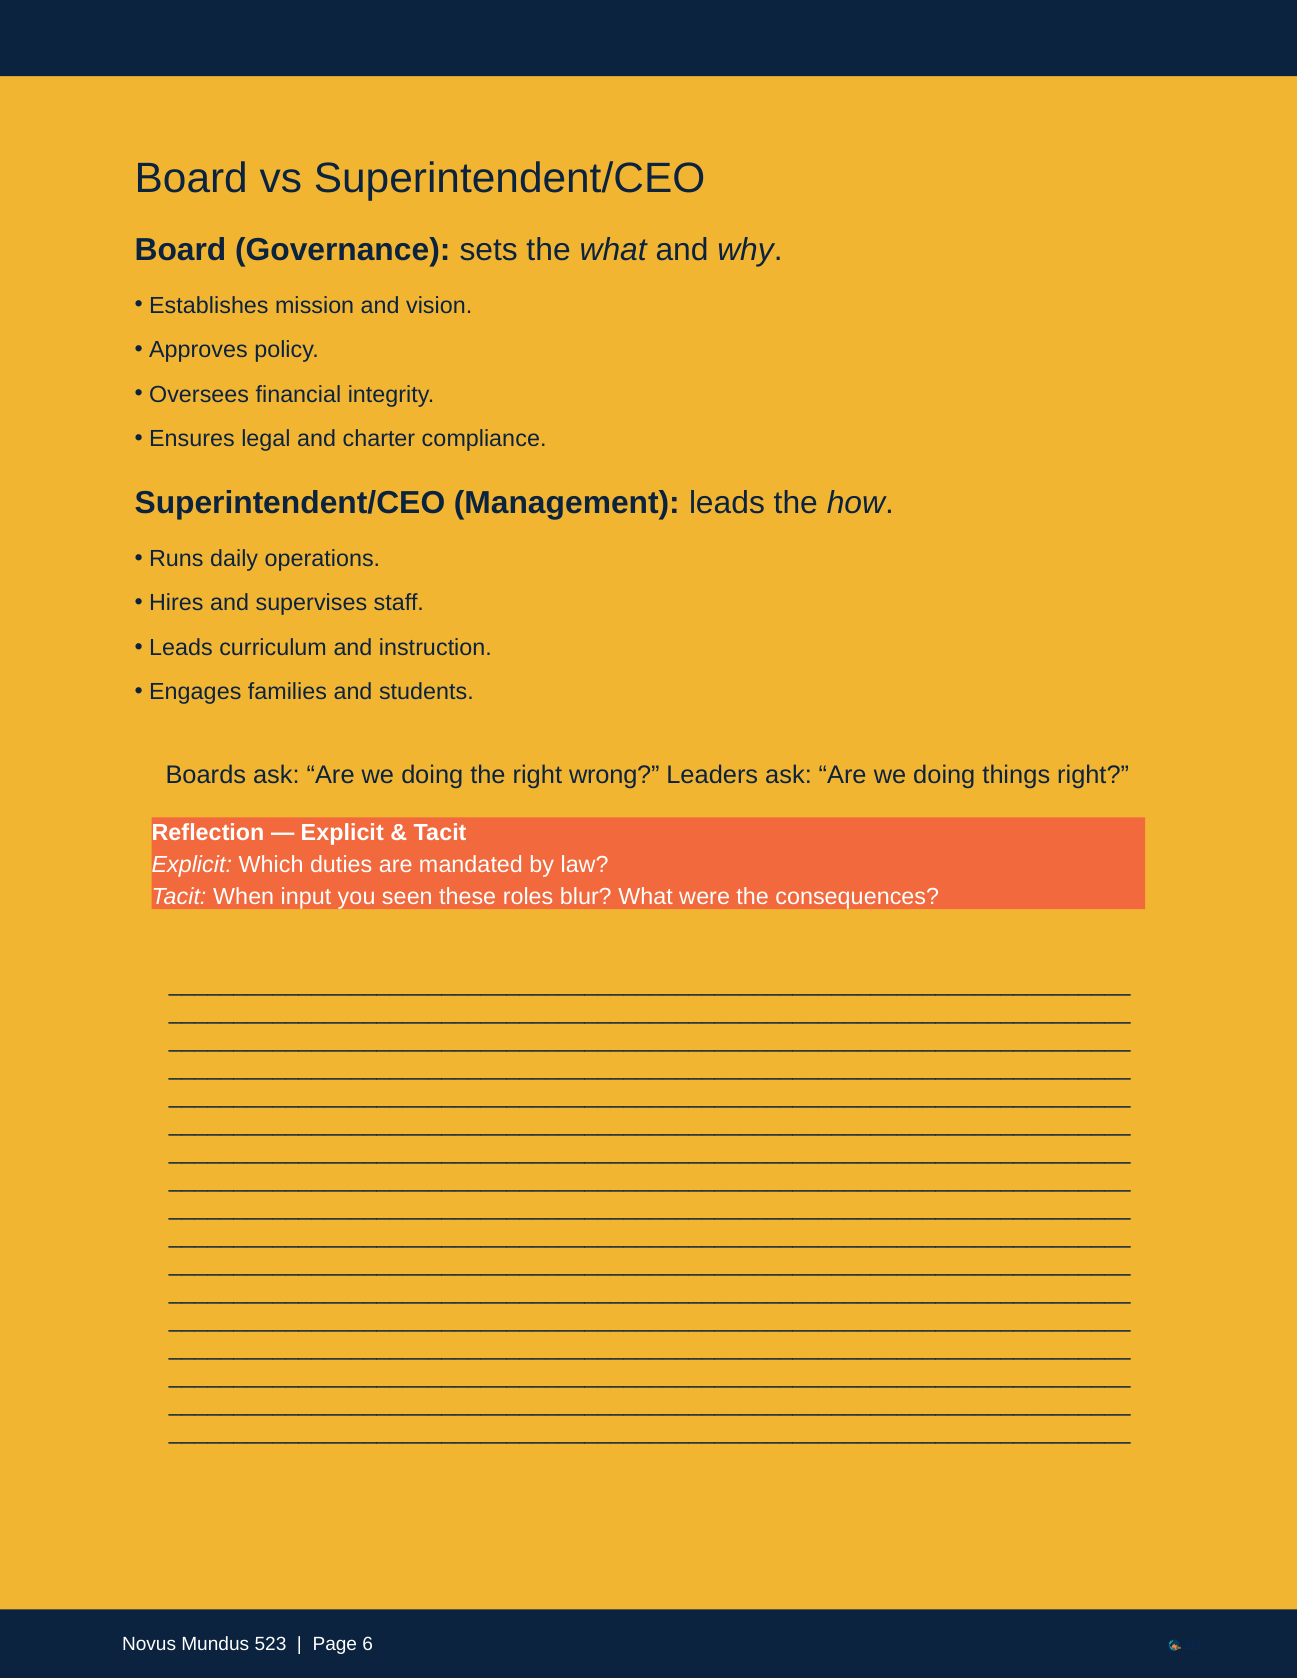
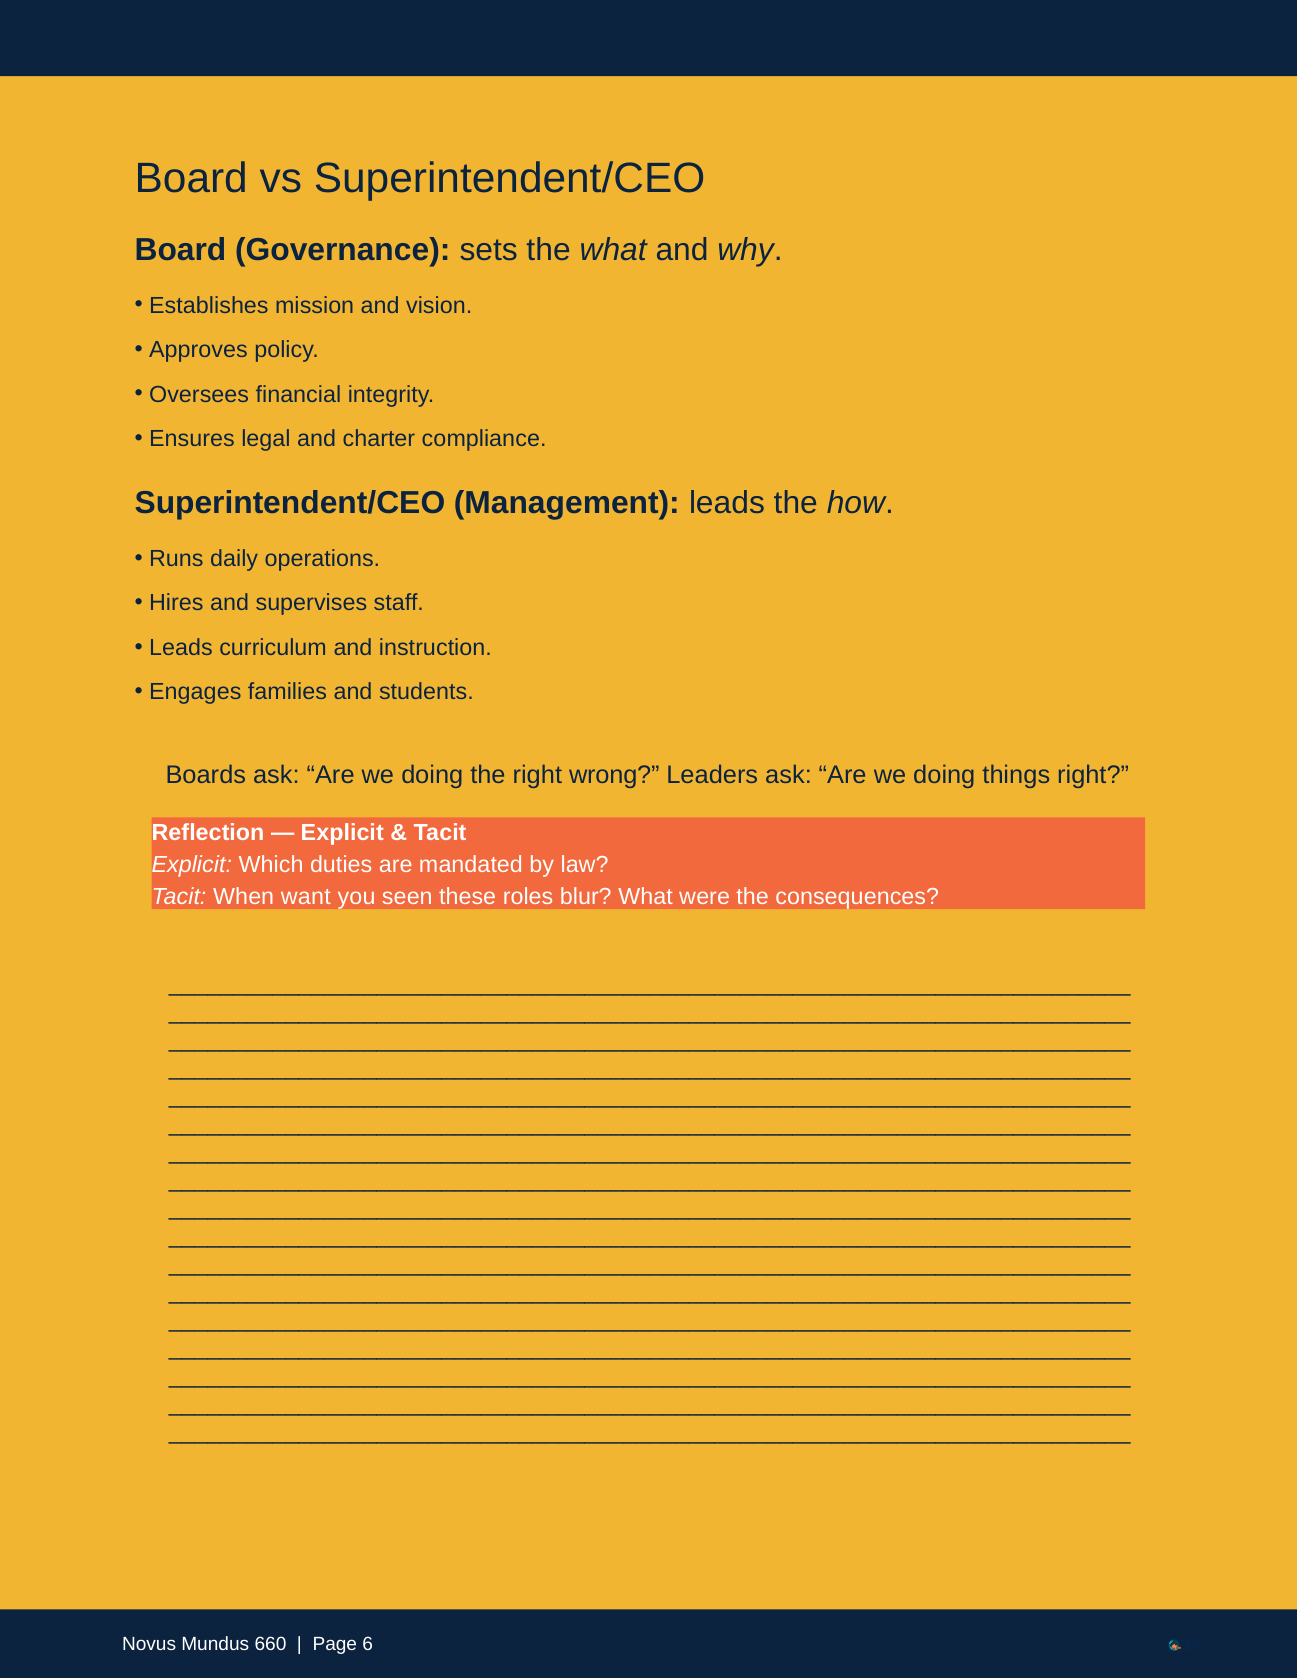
input: input -> want (306, 897)
523: 523 -> 660 (271, 1645)
